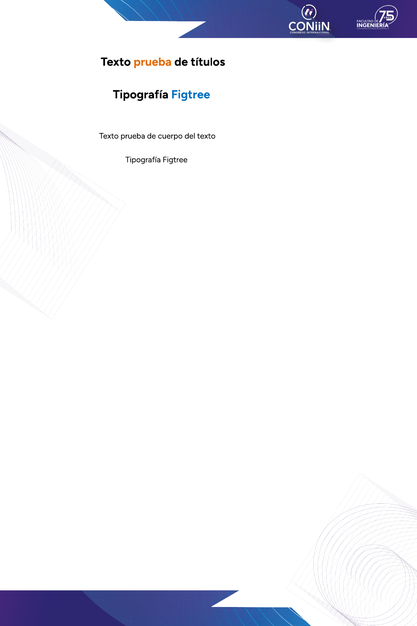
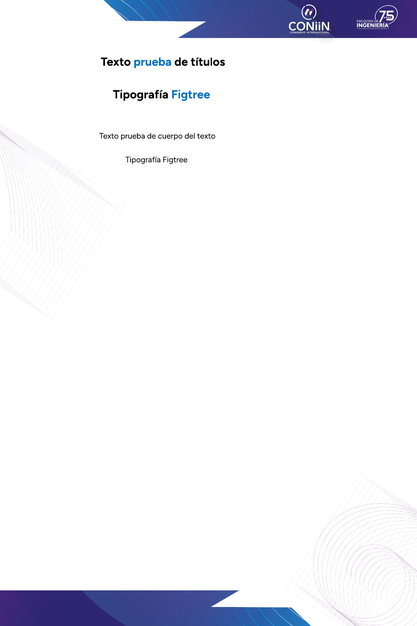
prueba colour: orange -> blue (153, 62)
